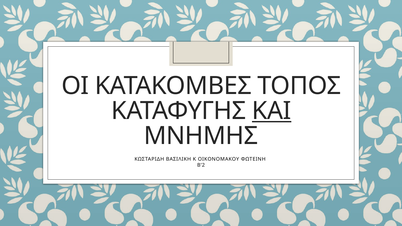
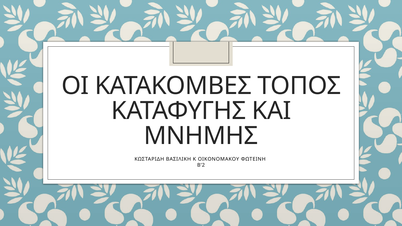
ΚΑΙ underline: present -> none (272, 111)
